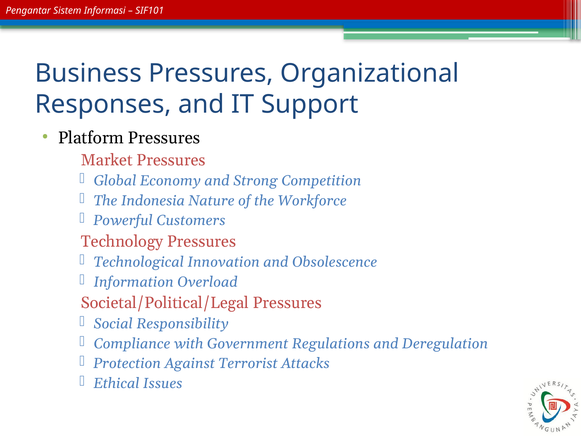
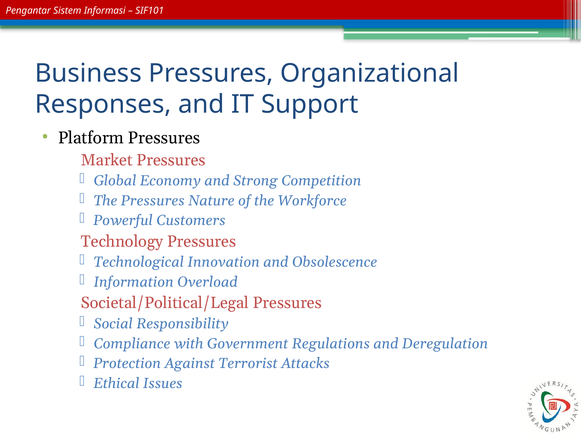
The Indonesia: Indonesia -> Pressures (153, 200)
